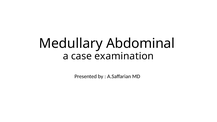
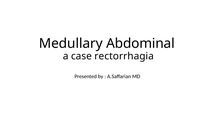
examination: examination -> rectorrhagia (124, 56)
